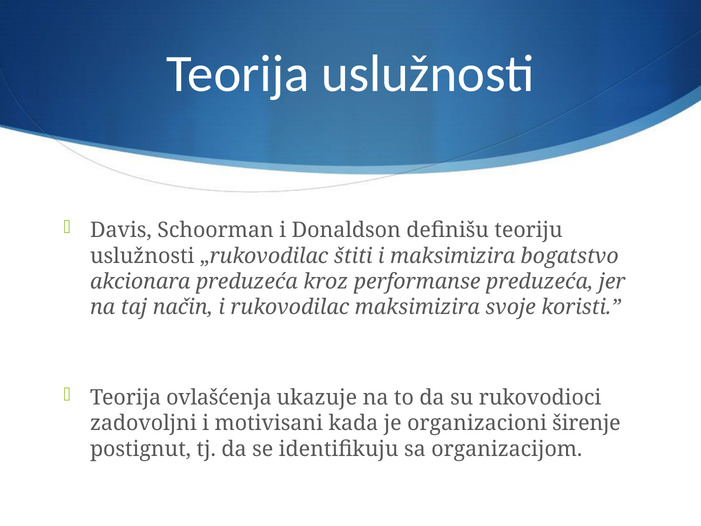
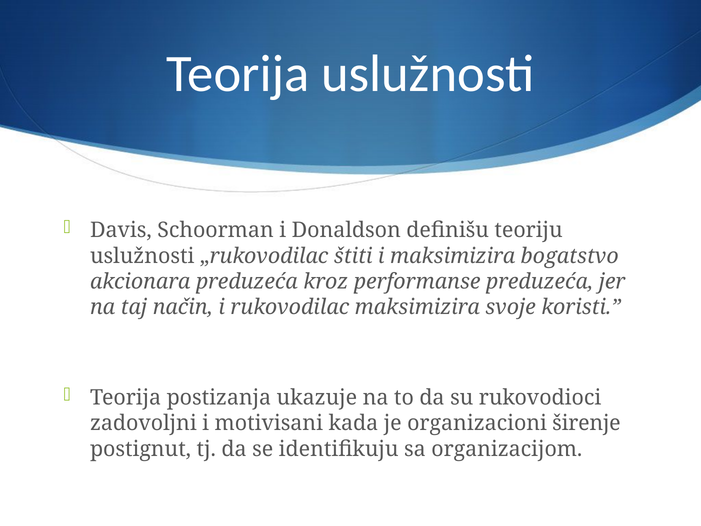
ovlašćenja: ovlašćenja -> postizanja (219, 397)
